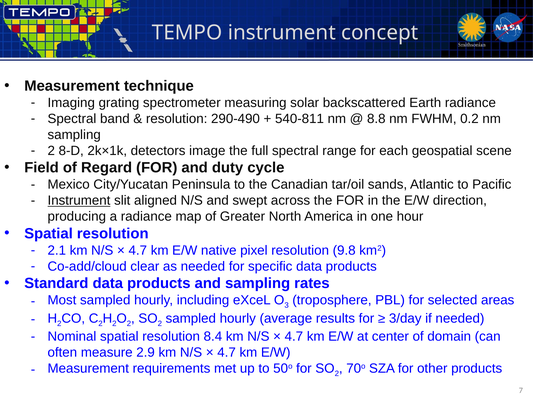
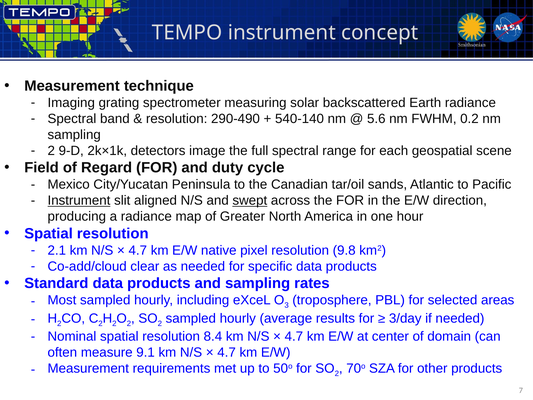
540-811: 540-811 -> 540-140 (300, 119)
8.8: 8.8 -> 5.6 (376, 119)
8-D: 8-D -> 9-D (71, 151)
swept underline: none -> present (250, 200)
2.9: 2.9 -> 9.1 (146, 352)
